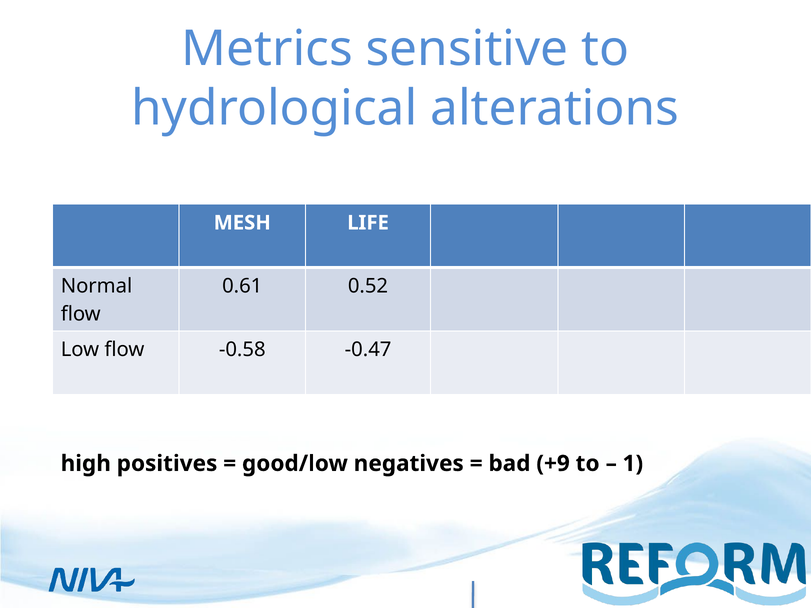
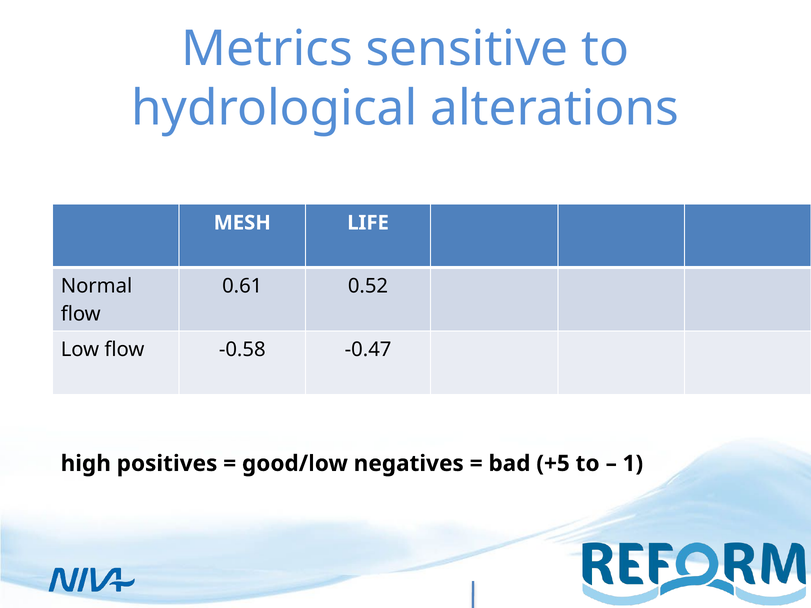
+9: +9 -> +5 (553, 464)
